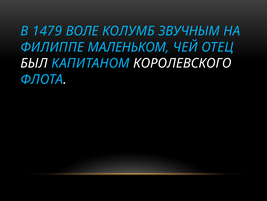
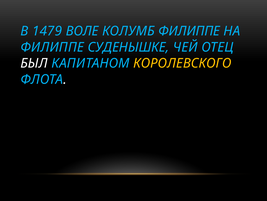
КОЛУМБ ЗВУЧНЫМ: ЗВУЧНЫМ -> ФИЛИППЕ (189, 31)
МАЛЕНЬКОМ: МАЛЕНЬКОМ -> СУДЕНЫШКЕ (128, 47)
КОРОЛЕВСКОГО colour: white -> yellow (182, 63)
